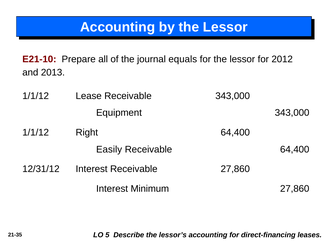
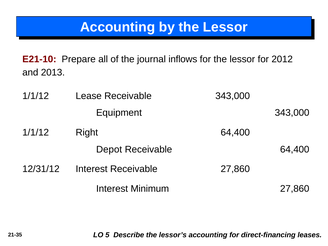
equals: equals -> inflows (183, 59)
Easily: Easily -> Depot (109, 149)
